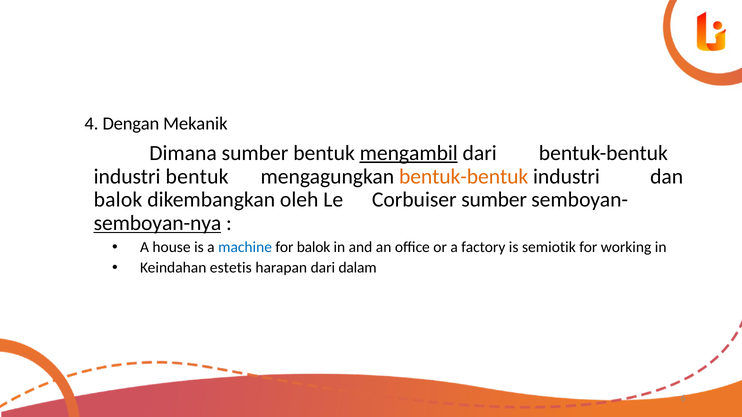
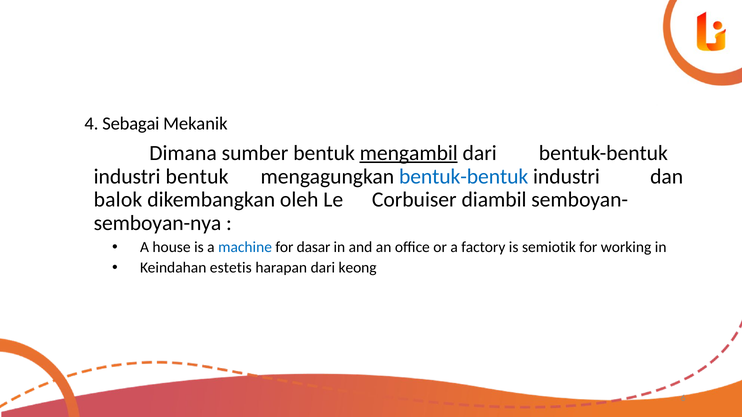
Dengan: Dengan -> Sebagai (131, 124)
bentuk-bentuk colour: orange -> blue (464, 177)
Corbuiser sumber: sumber -> diambil (494, 200)
semboyan-nya underline: present -> none (158, 223)
for balok: balok -> dasar (314, 247)
dalam: dalam -> keong (358, 268)
